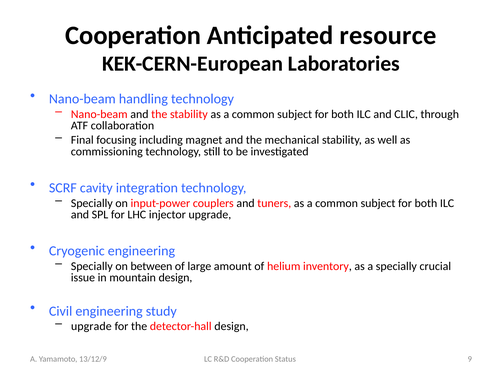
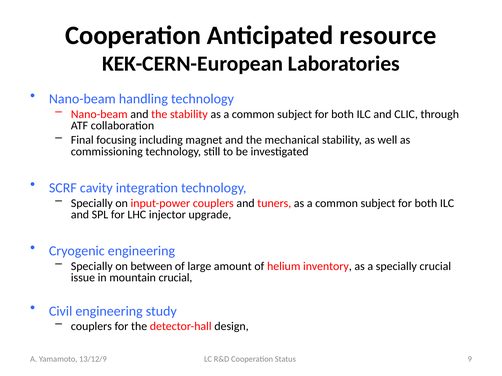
mountain design: design -> crucial (175, 278)
upgrade: upgrade -> couplers (91, 327)
